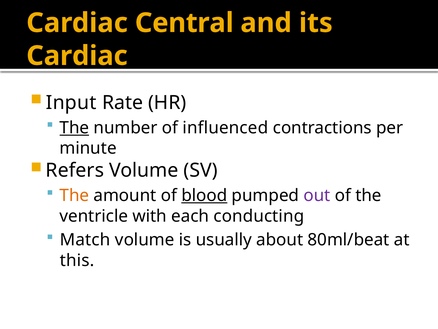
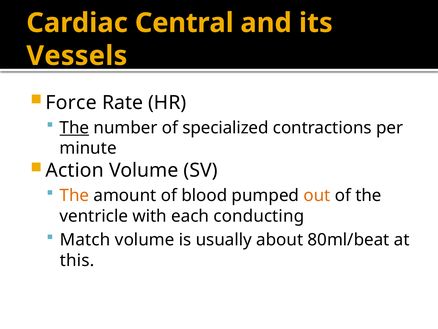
Cardiac: Cardiac -> Vessels (77, 56)
Input: Input -> Force (71, 102)
influenced: influenced -> specialized (226, 128)
Refers: Refers -> Action (75, 170)
blood underline: present -> none (204, 195)
out colour: purple -> orange (317, 195)
